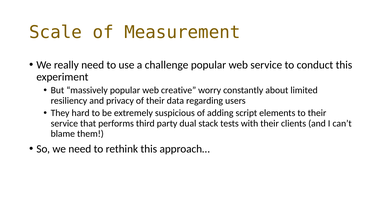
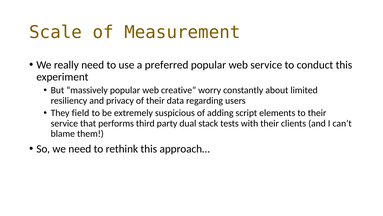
challenge: challenge -> preferred (167, 65)
hard: hard -> field (81, 113)
